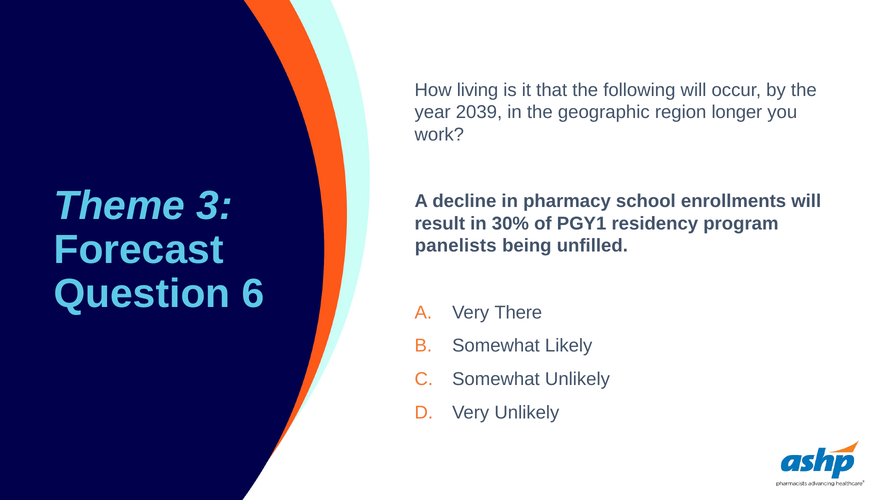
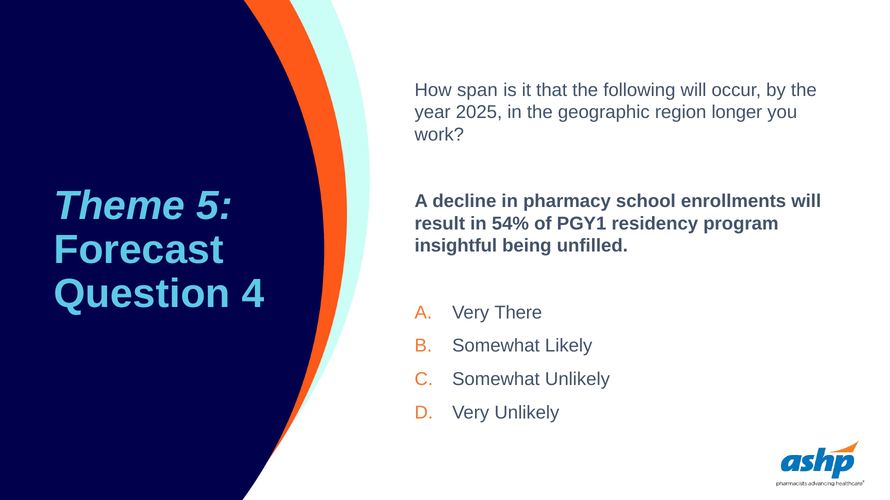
living: living -> span (477, 90)
2039: 2039 -> 2025 (479, 112)
3: 3 -> 5 (214, 206)
30%: 30% -> 54% (510, 224)
panelists: panelists -> insightful (456, 246)
6: 6 -> 4 (253, 294)
